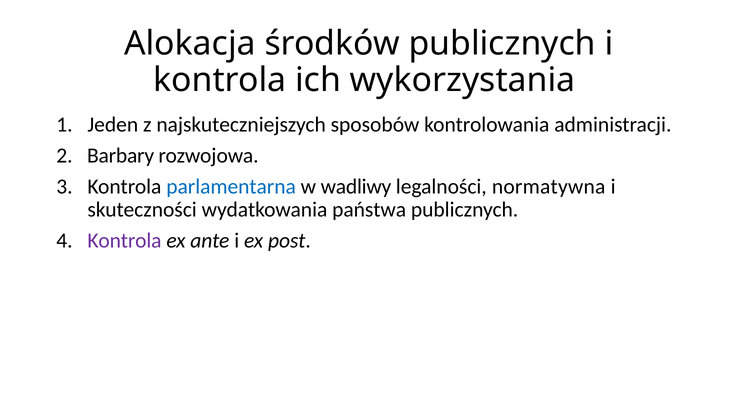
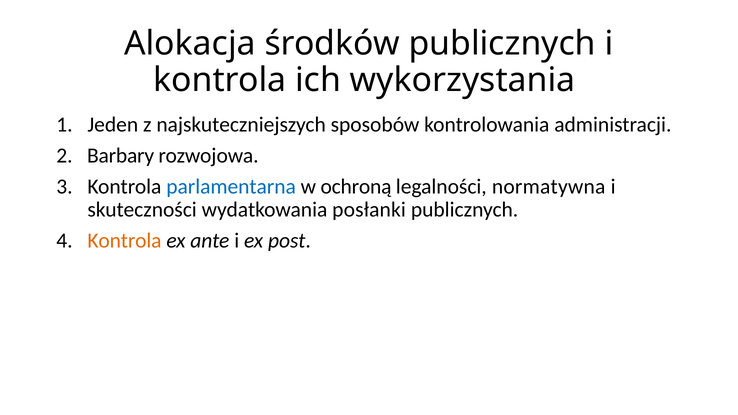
wadliwy: wadliwy -> ochroną (356, 187)
państwa: państwa -> posłanki (369, 210)
Kontrola colour: purple -> orange (124, 241)
